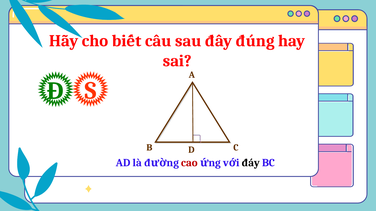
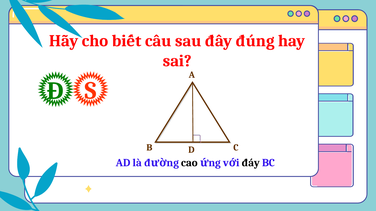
cao colour: red -> black (189, 163)
